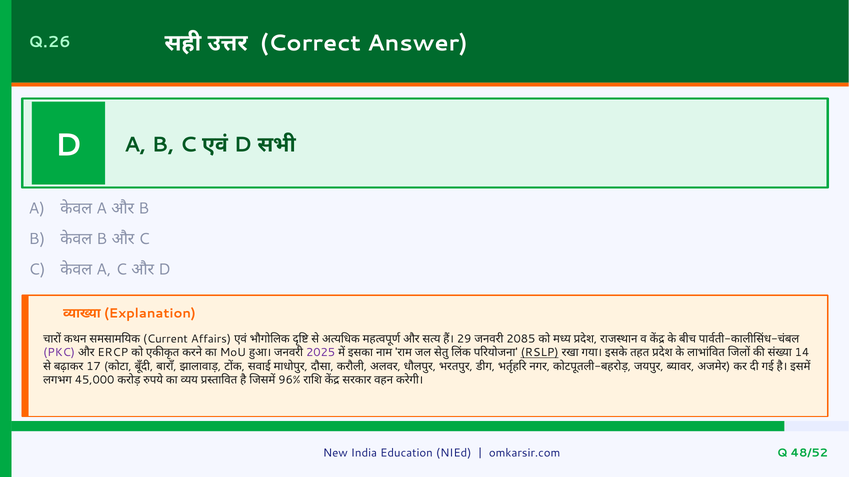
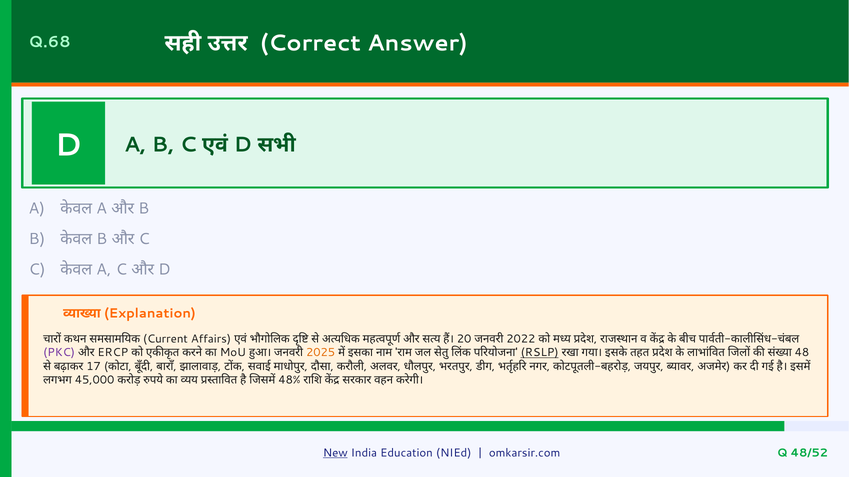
Q.26: Q.26 -> Q.68 (50, 42)
29: 29 -> 20 (464, 339)
2085: 2085 -> 2022 (521, 339)
2025 colour: purple -> orange (321, 353)
14: 14 -> 48 (802, 353)
96%: 96% -> 48% (289, 381)
New underline: none -> present (335, 453)
